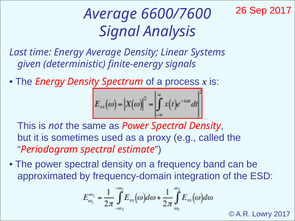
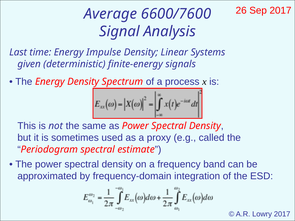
Energy Average: Average -> Impulse (104, 52)
